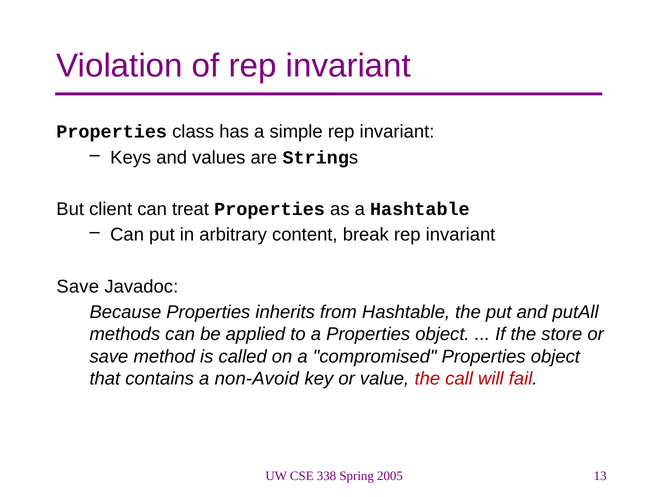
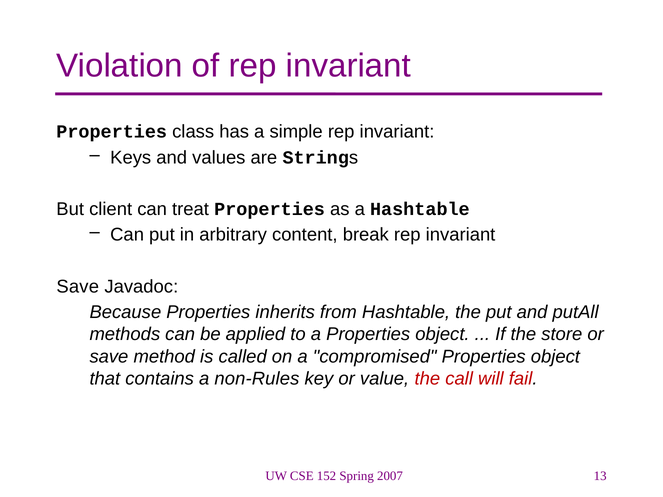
non-Avoid: non-Avoid -> non-Rules (257, 379)
338: 338 -> 152 (326, 476)
2005: 2005 -> 2007 (390, 476)
